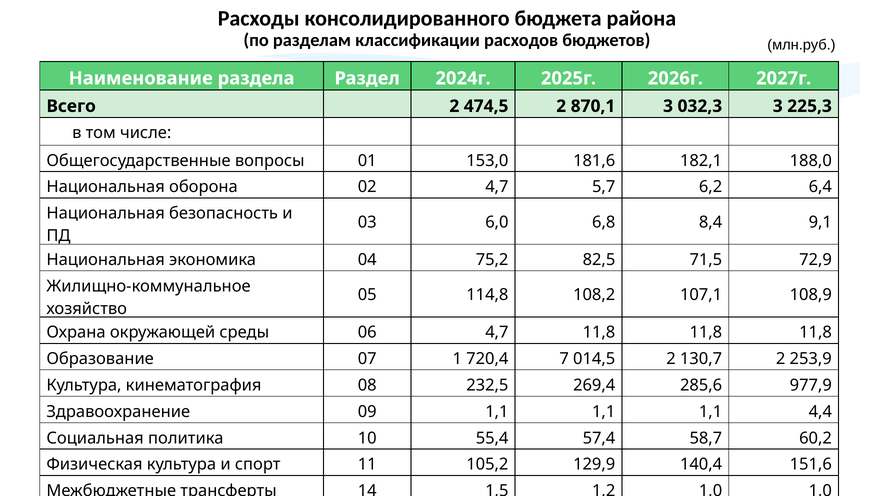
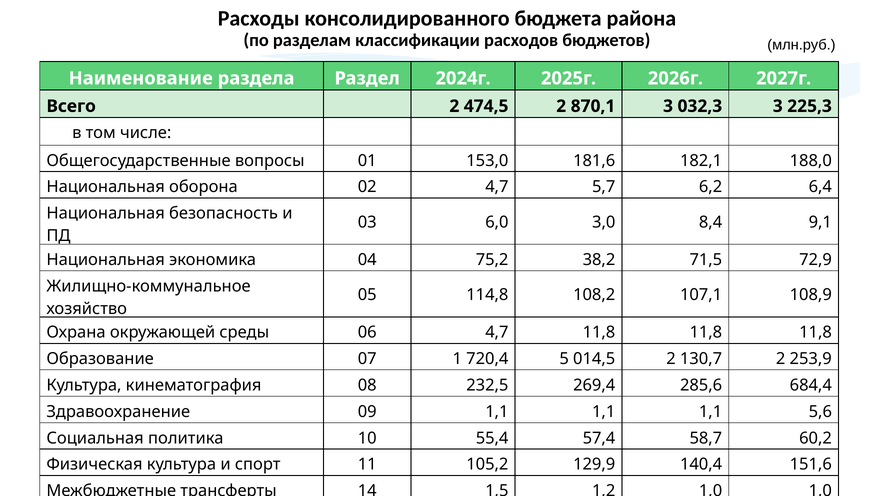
6,8: 6,8 -> 3,0 (604, 222)
82,5: 82,5 -> 38,2 (599, 259)
7: 7 -> 5 (564, 359)
977,9: 977,9 -> 684,4 (811, 385)
4,4: 4,4 -> 5,6 (820, 411)
